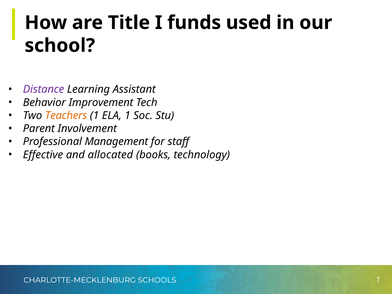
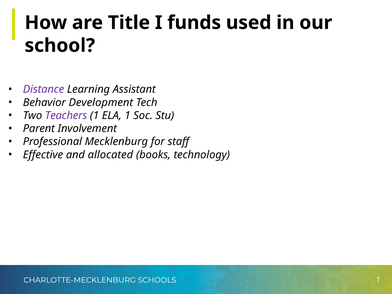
Improvement: Improvement -> Development (101, 102)
Teachers colour: orange -> purple (66, 116)
Management: Management -> Mecklenburg (116, 142)
